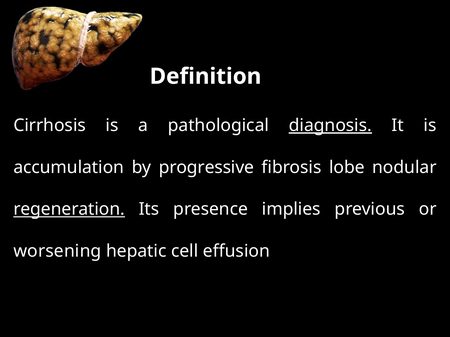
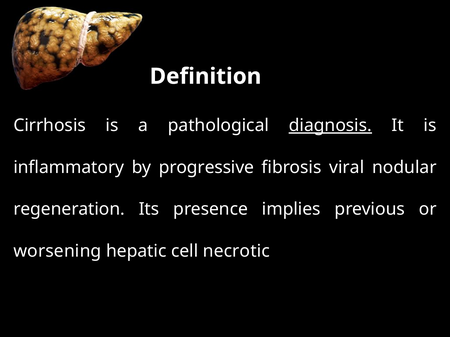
accumulation: accumulation -> inflammatory (69, 168)
lobe: lobe -> viral (347, 168)
regeneration underline: present -> none (69, 210)
effusion: effusion -> necrotic (236, 251)
